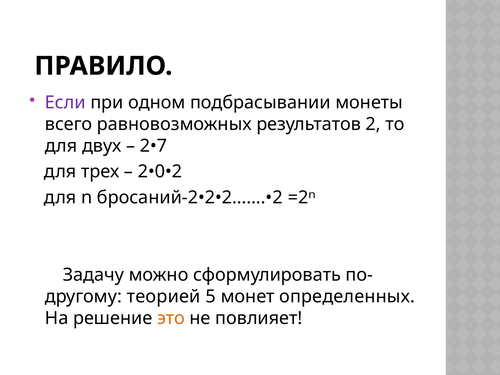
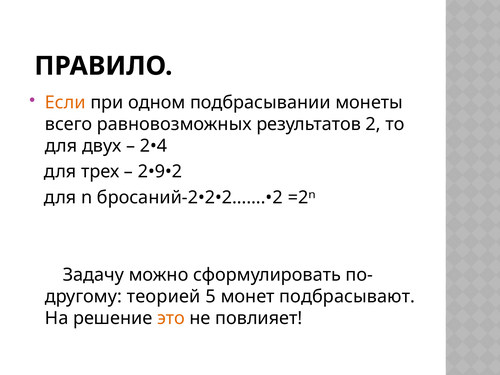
Если colour: purple -> orange (65, 103)
2•7: 2•7 -> 2•4 (154, 146)
2•0•2: 2•0•2 -> 2•9•2 (160, 172)
определенных: определенных -> подбрасывают (347, 297)
